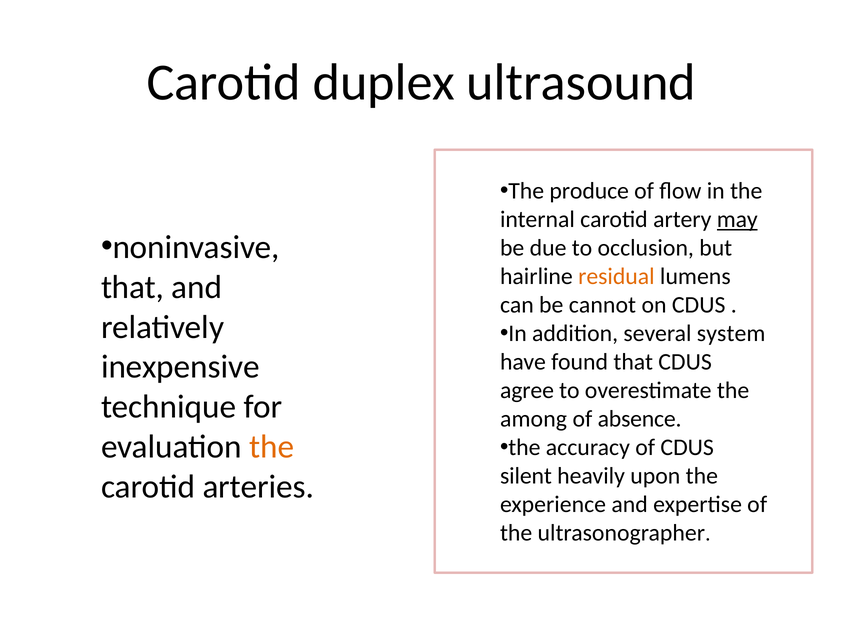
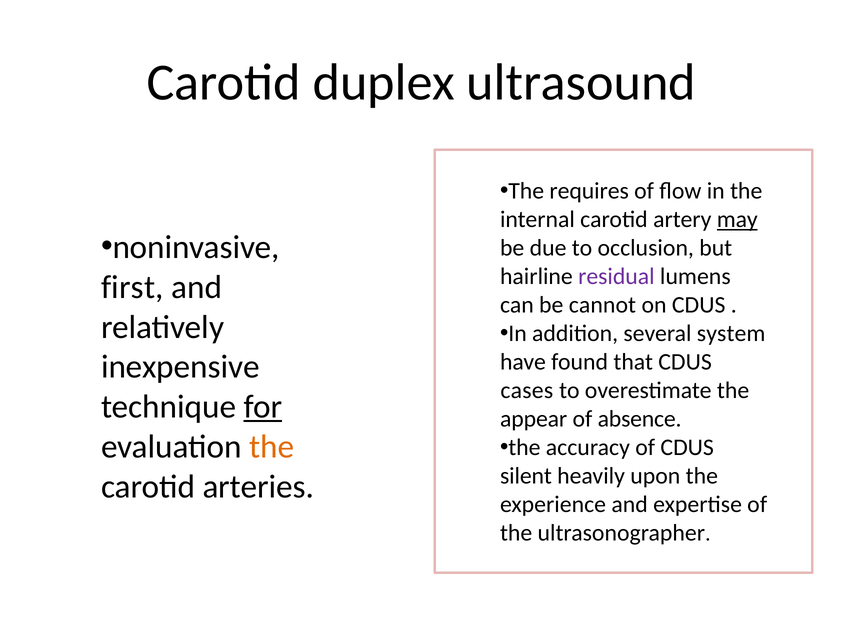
produce: produce -> requires (589, 191)
residual colour: orange -> purple (616, 277)
that: that -> first (132, 287)
agree: agree -> cases (527, 391)
for underline: none -> present (263, 407)
among: among -> appear (534, 419)
